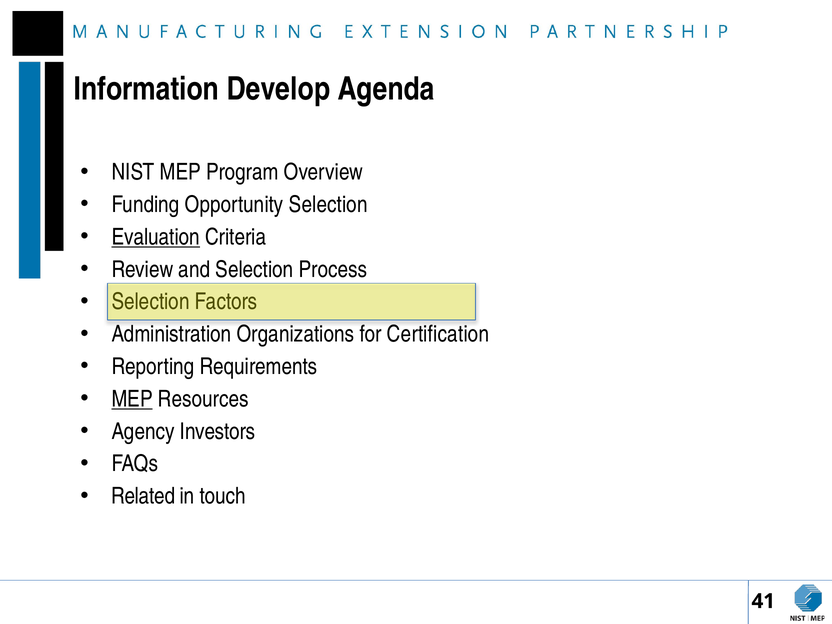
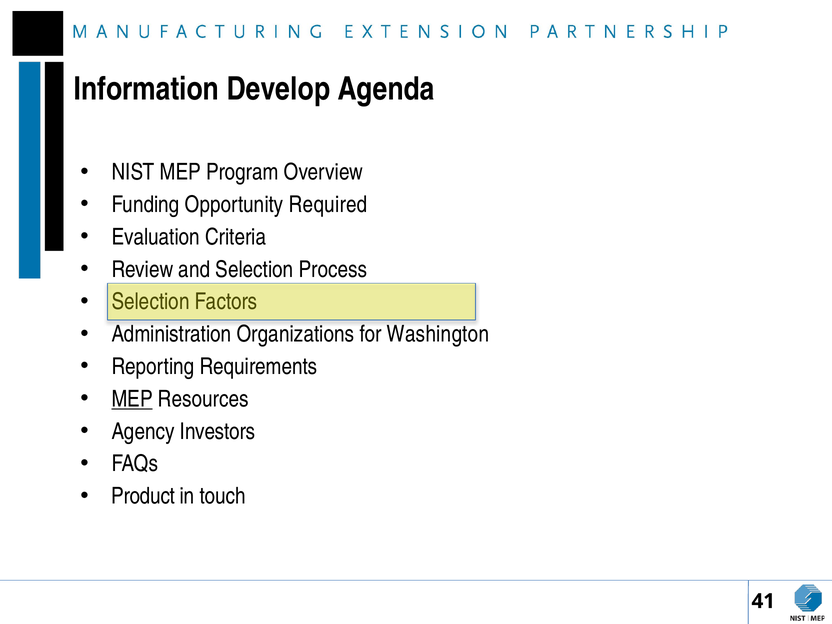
Opportunity Selection: Selection -> Required (328, 205)
Evaluation underline: present -> none (156, 237)
Certification: Certification -> Washington (438, 334)
Related: Related -> Product (143, 496)
